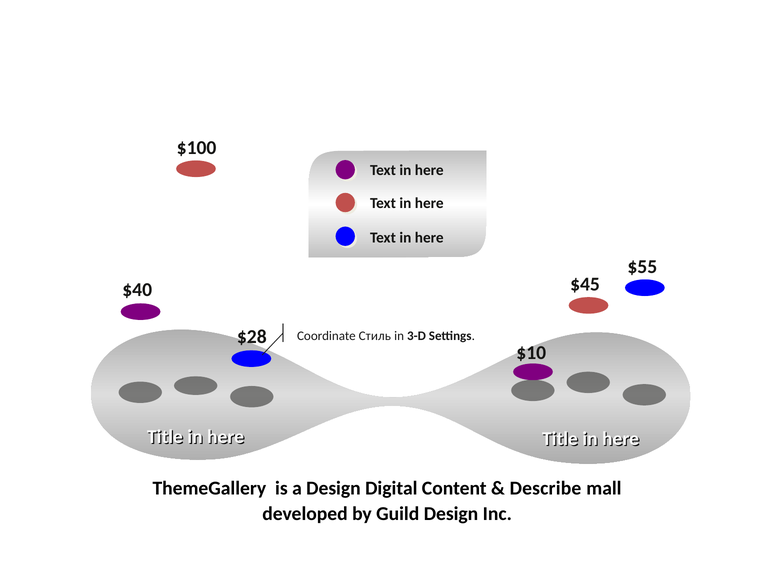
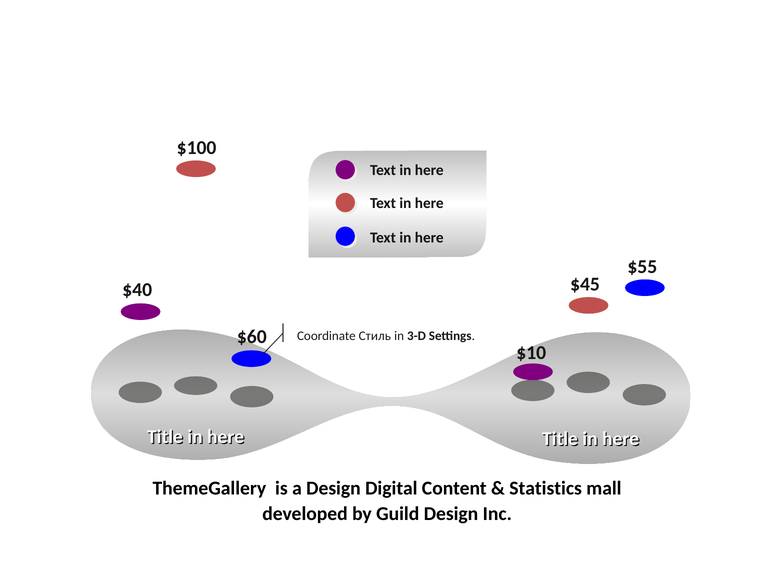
$28: $28 -> $60 (252, 337)
Describe: Describe -> Statistics (546, 488)
